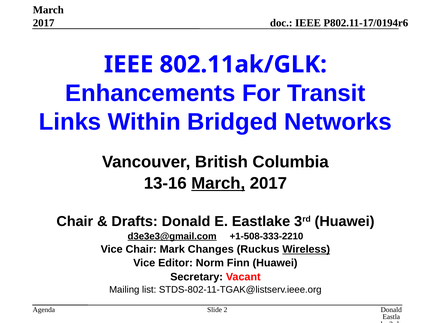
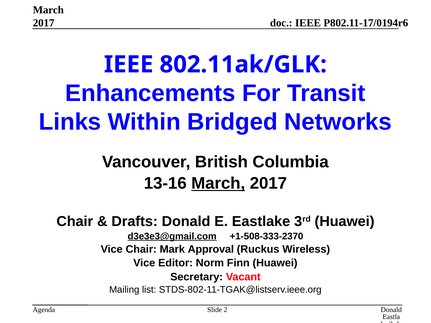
+1-508-333-2210: +1-508-333-2210 -> +1-508-333-2370 (267, 236)
Changes: Changes -> Approval (211, 250)
Wireless underline: present -> none (306, 250)
